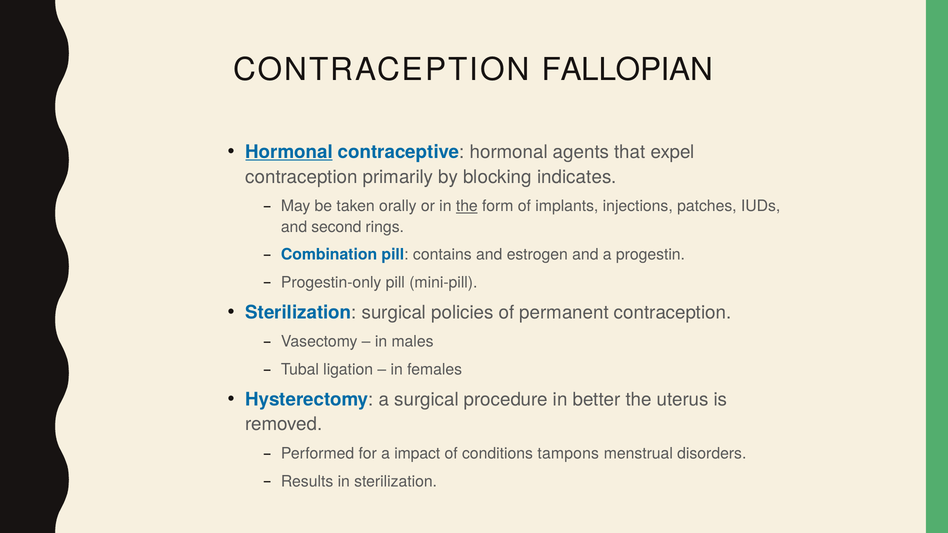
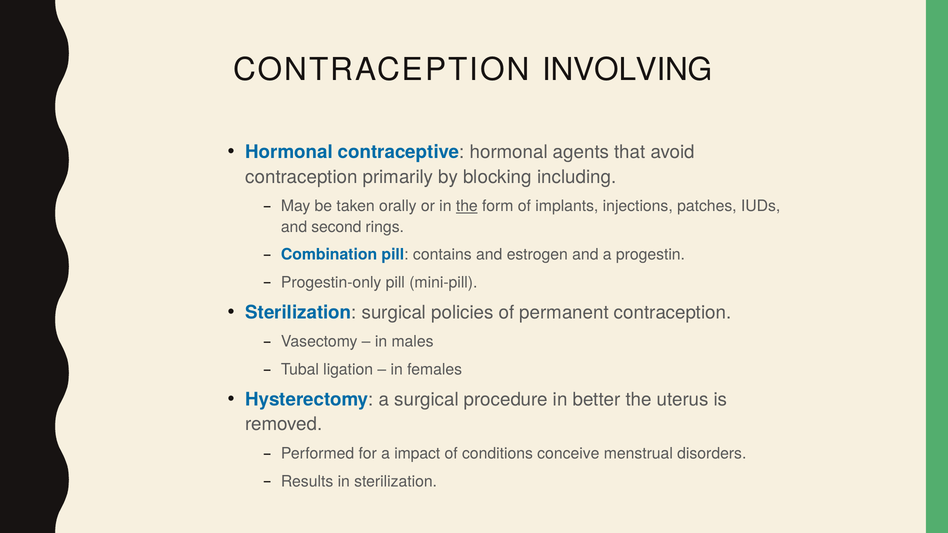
FALLOPIAN: FALLOPIAN -> INVOLVING (627, 70)
Hormonal underline: present -> none (289, 152)
expel: expel -> avoid (673, 152)
indicates: indicates -> including (577, 177)
tampons: tampons -> conceive (568, 454)
